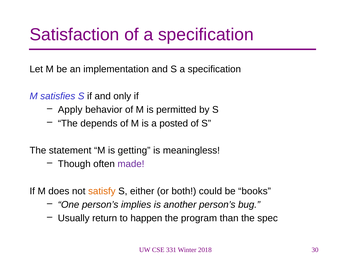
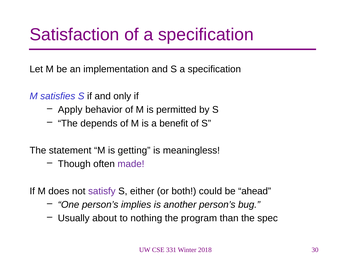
posted: posted -> benefit (174, 123)
satisfy colour: orange -> purple (102, 191)
books: books -> ahead (255, 191)
return: return -> about (105, 218)
happen: happen -> nothing (146, 218)
